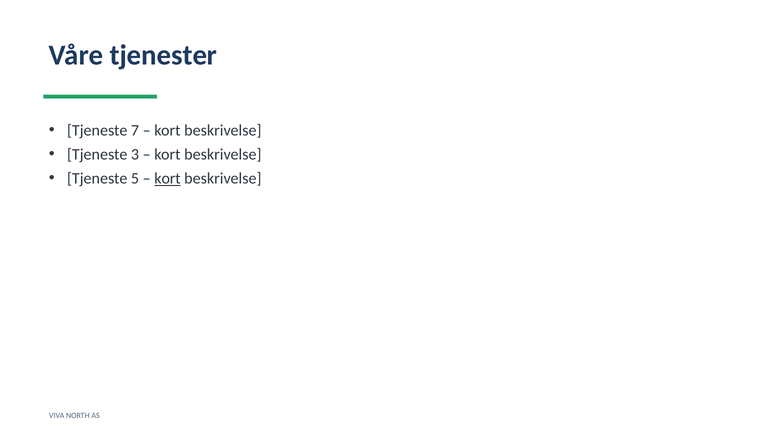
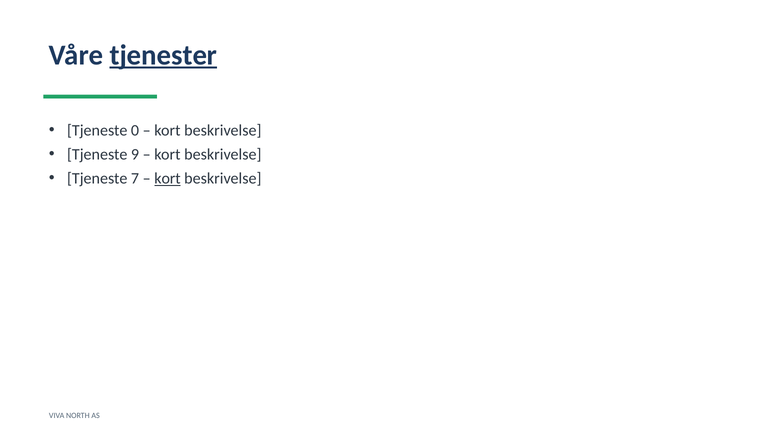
tjenester underline: none -> present (163, 55)
7: 7 -> 0 (135, 130)
3: 3 -> 9 (135, 154)
5: 5 -> 7 (135, 179)
